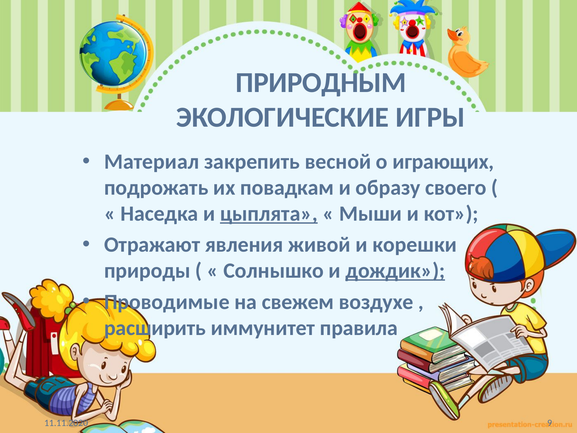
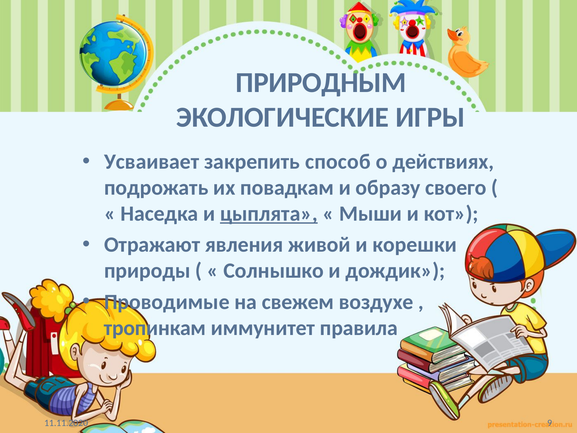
Материал: Материал -> Усваивает (152, 162)
весной: весной -> способ (338, 162)
играющих: играющих -> действиях (443, 162)
дождик underline: present -> none (395, 271)
расширить: расширить -> тропинкам (155, 328)
